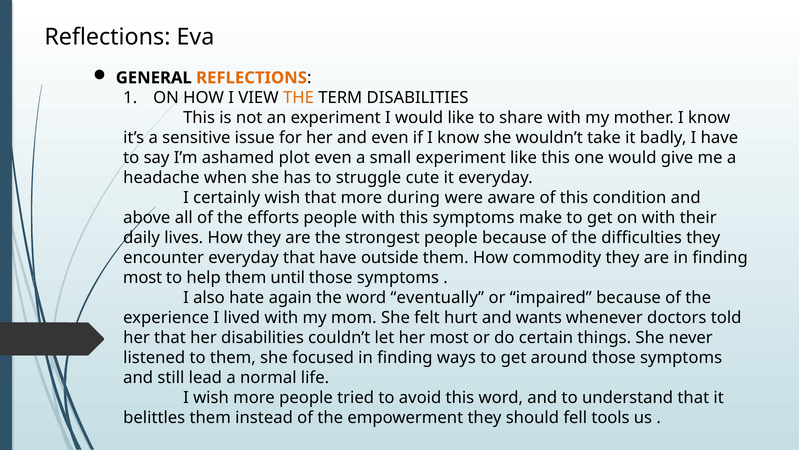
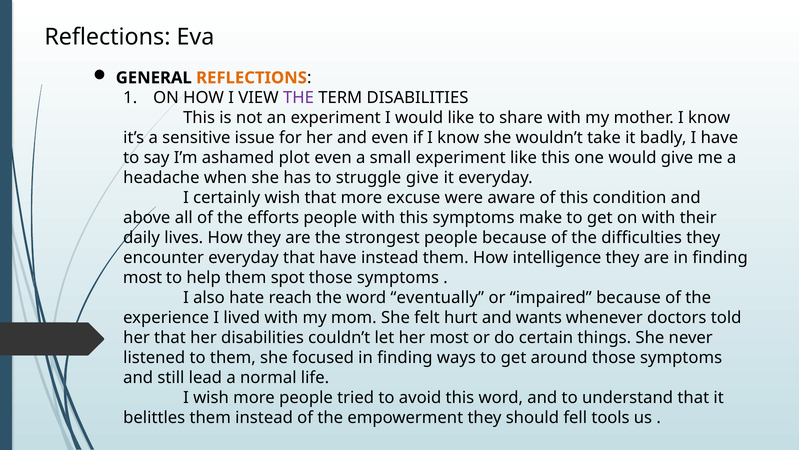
THE colour: orange -> purple (298, 98)
struggle cute: cute -> give (422, 178)
during: during -> excuse (413, 198)
have outside: outside -> instead (390, 258)
commodity: commodity -> intelligence (557, 258)
until: until -> spot (288, 278)
again: again -> reach (290, 297)
